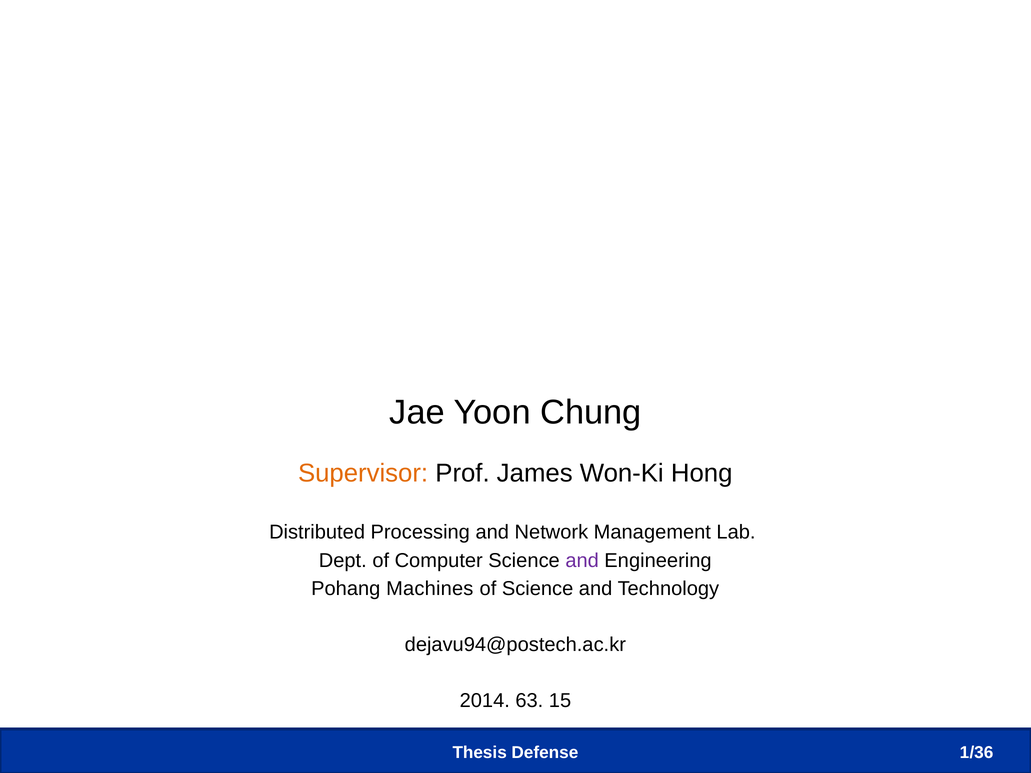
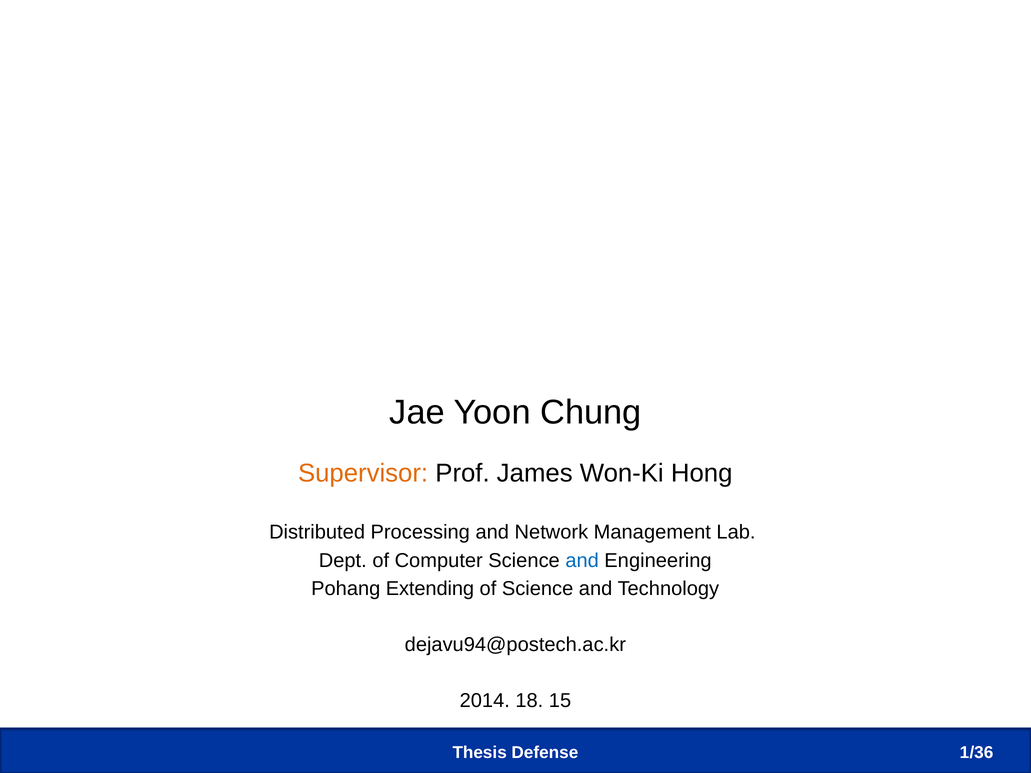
and colour: purple -> blue (582, 561)
Machines: Machines -> Extending (430, 589)
63: 63 -> 18 (529, 701)
